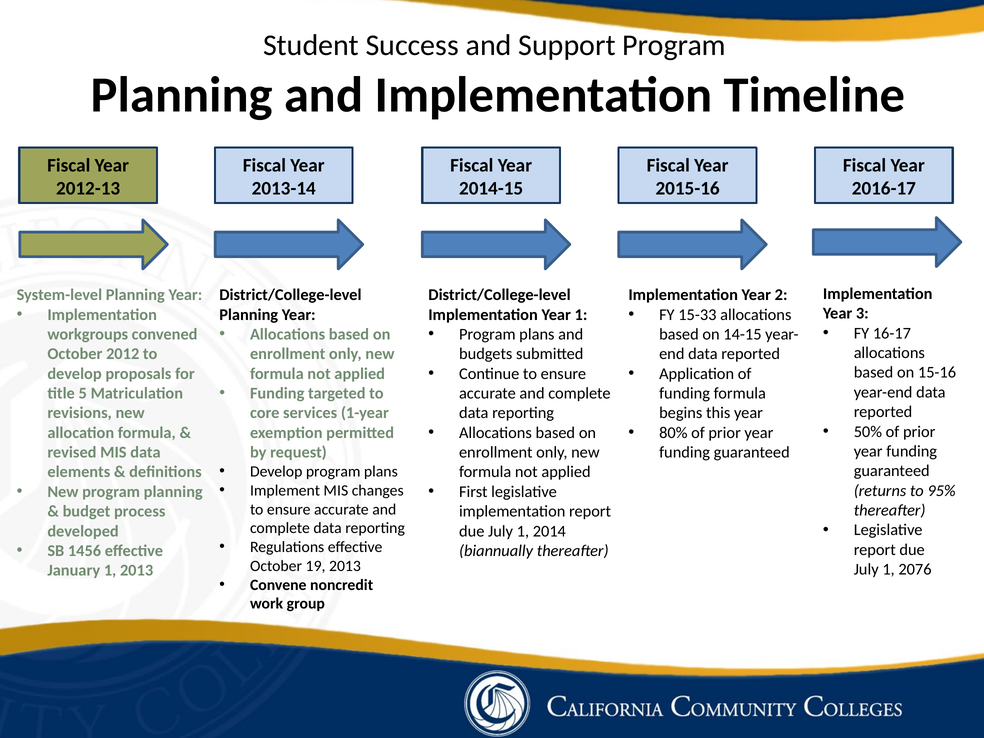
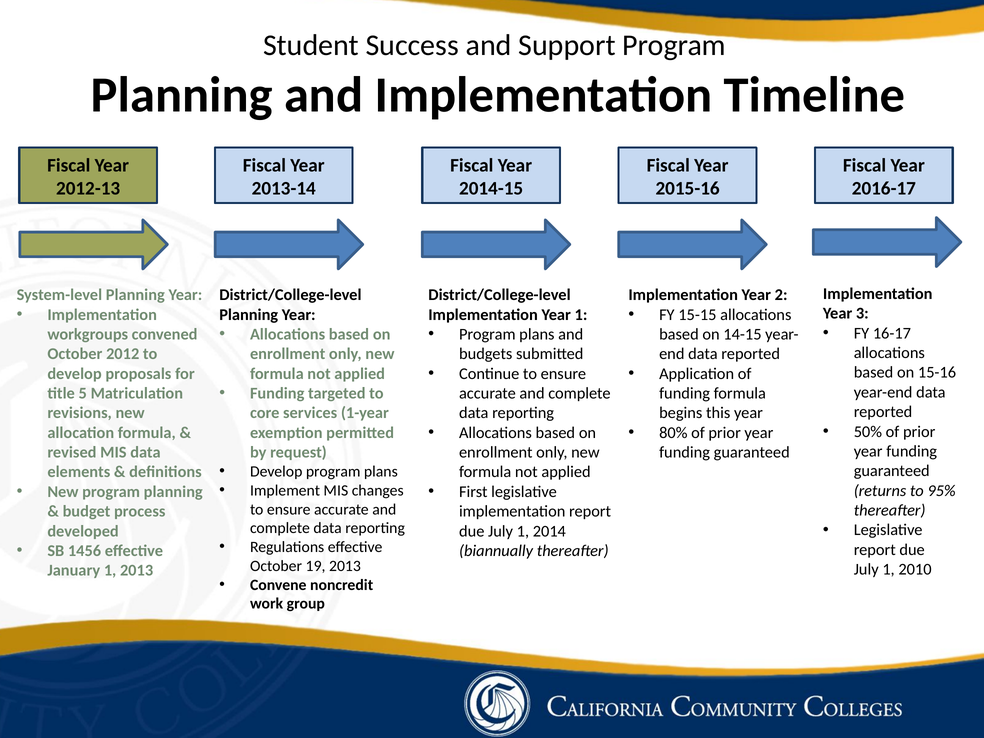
15-33: 15-33 -> 15-15 (697, 315)
2076: 2076 -> 2010 (915, 569)
